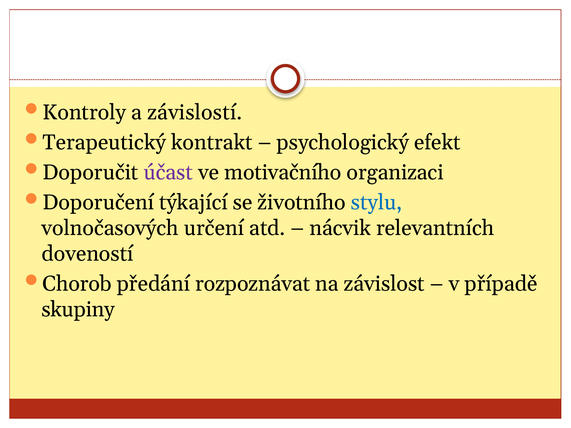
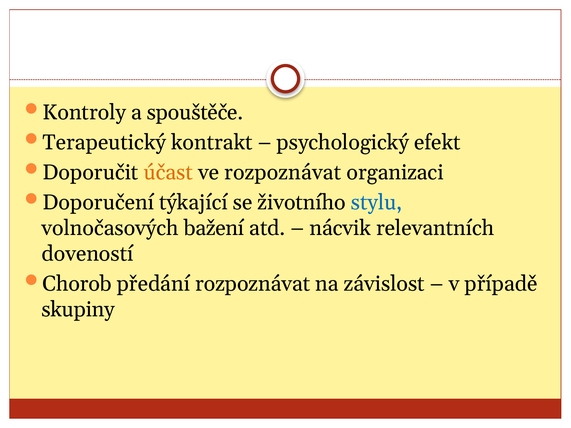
závislostí: závislostí -> spouštěče (195, 113)
účast colour: purple -> orange (168, 173)
ve motivačního: motivačního -> rozpoznávat (283, 173)
určení: určení -> bažení (214, 228)
